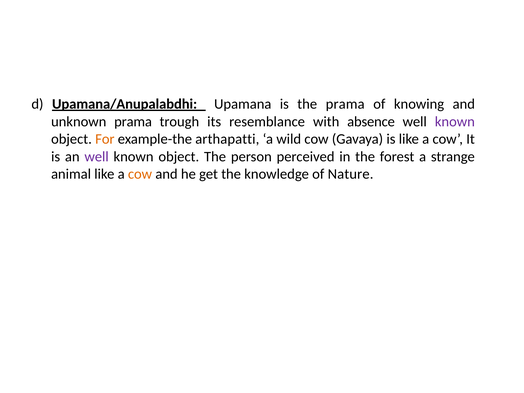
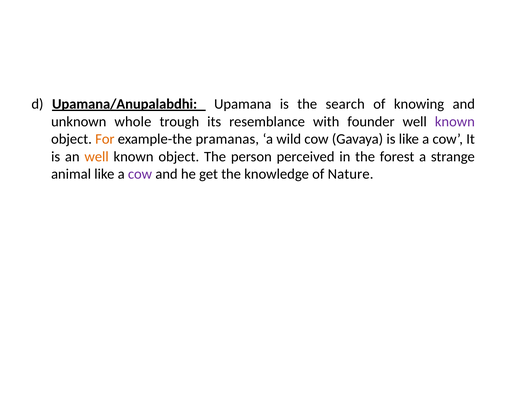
the prama: prama -> search (345, 104)
unknown prama: prama -> whole (133, 122)
absence: absence -> founder (371, 122)
arthapatti: arthapatti -> pramanas (227, 139)
well colour: purple -> orange (97, 157)
cow colour: orange -> purple (140, 174)
